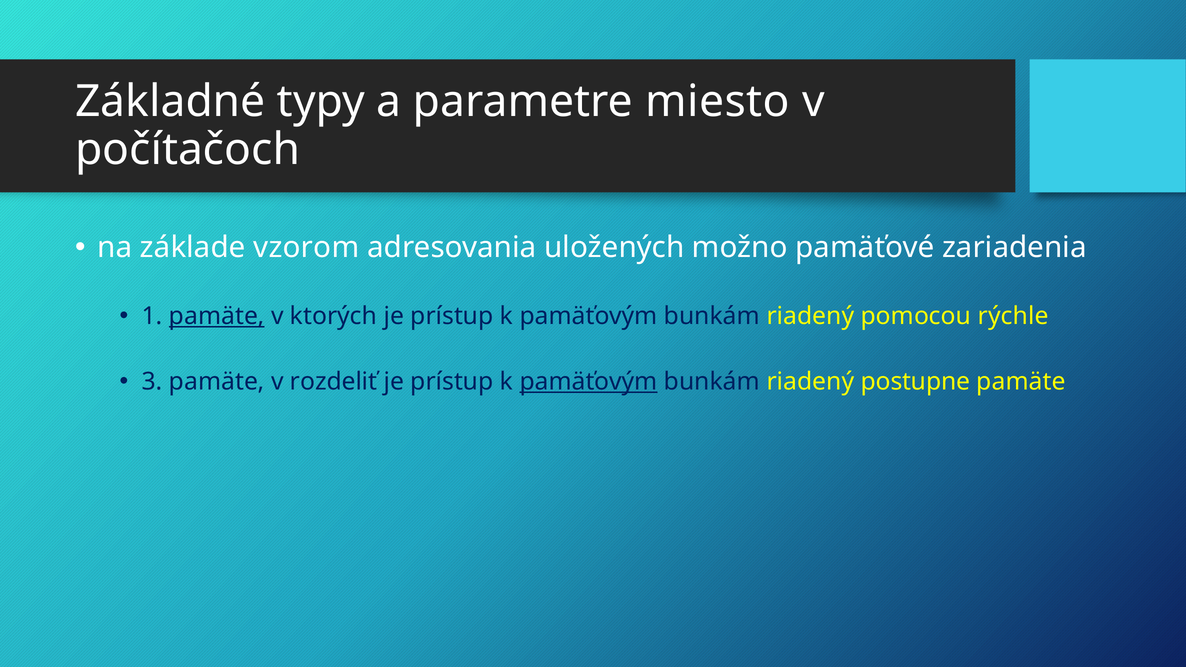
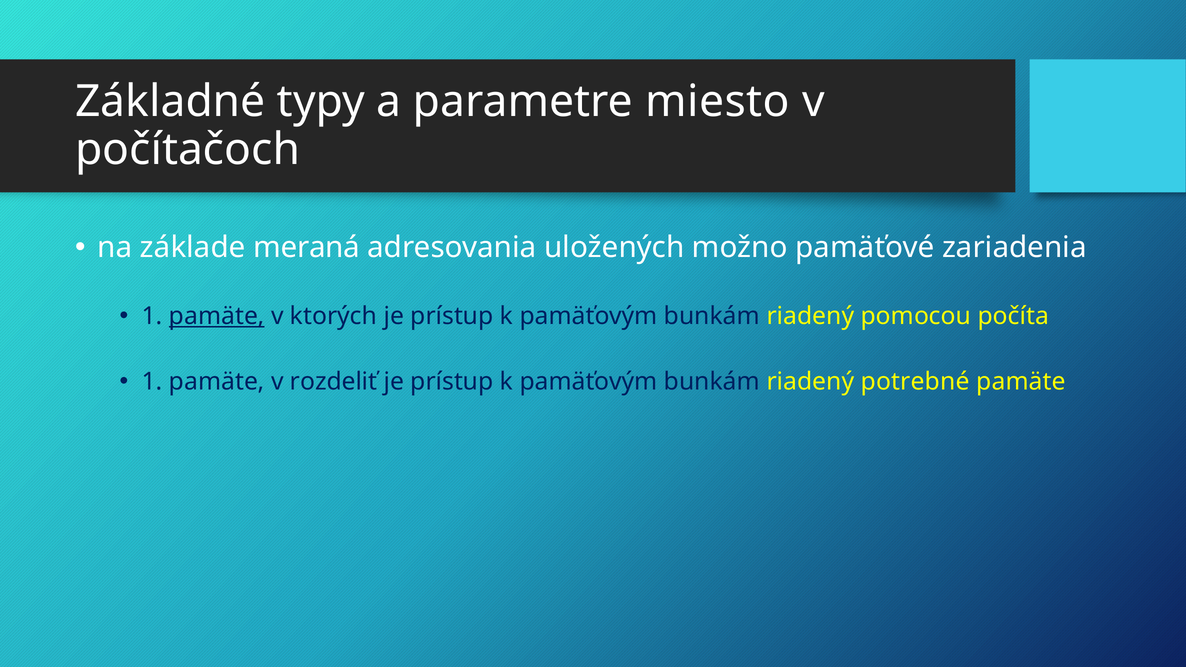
vzorom: vzorom -> meraná (307, 248)
rýchle: rýchle -> počíta (1013, 316)
3: 3 -> 1 (152, 382)
pamäťovým underline: present -> none (589, 382)
postupne: postupne -> potrebné (915, 382)
